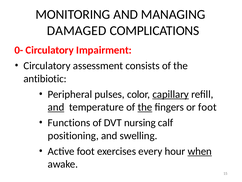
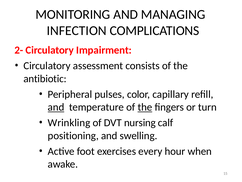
DAMAGED: DAMAGED -> INFECTION (77, 31)
0-: 0- -> 2- (19, 50)
capillary underline: present -> none (171, 94)
or foot: foot -> turn (207, 107)
Functions: Functions -> Wrinkling (69, 122)
when underline: present -> none (200, 151)
